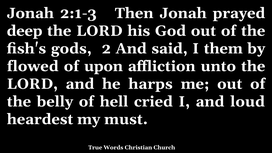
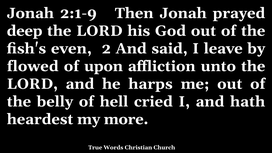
2:1-3: 2:1-3 -> 2:1-9 (78, 13)
gods: gods -> even (71, 49)
them: them -> leave (223, 49)
loud: loud -> hath (248, 102)
must: must -> more (126, 119)
